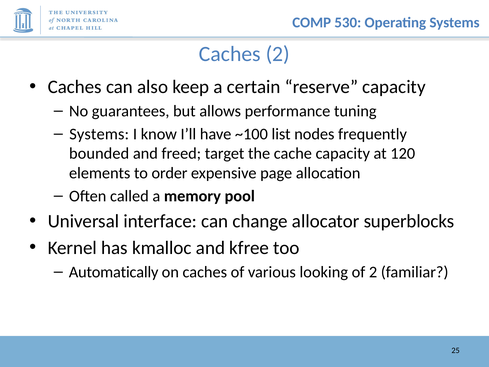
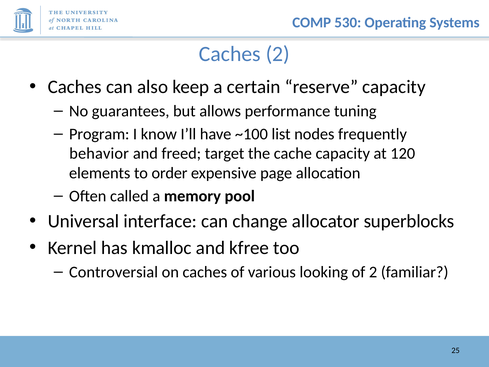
Systems: Systems -> Program (99, 134)
bounded: bounded -> behavior (99, 153)
Automatically: Automatically -> Controversial (114, 272)
